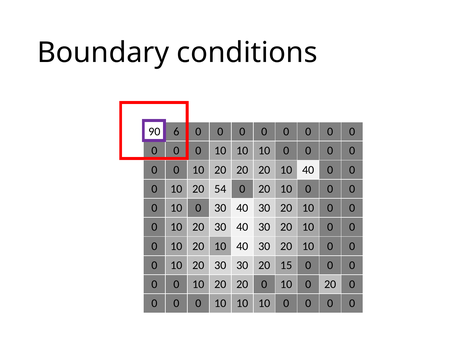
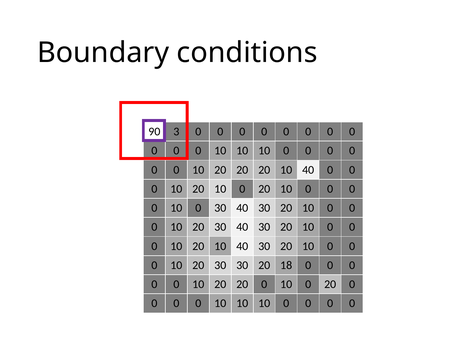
6: 6 -> 3 (176, 132)
54: 54 -> 10 (220, 189)
15: 15 -> 18 (286, 265)
